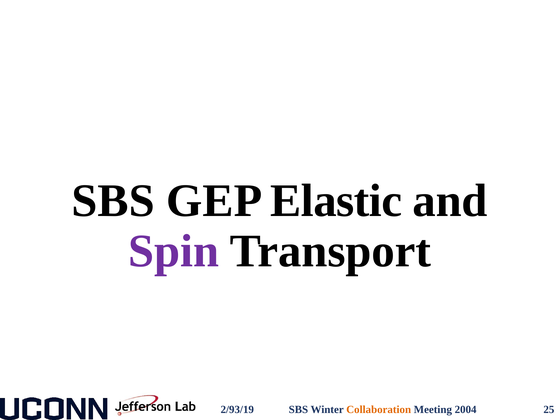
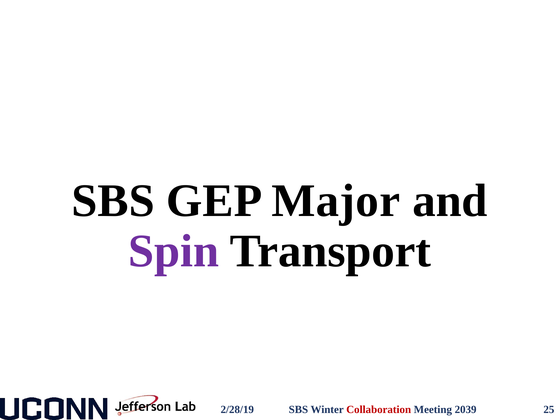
Elastic: Elastic -> Major (336, 201)
2/93/19: 2/93/19 -> 2/28/19 (237, 410)
Collaboration colour: orange -> red (379, 410)
2004: 2004 -> 2039 (466, 410)
